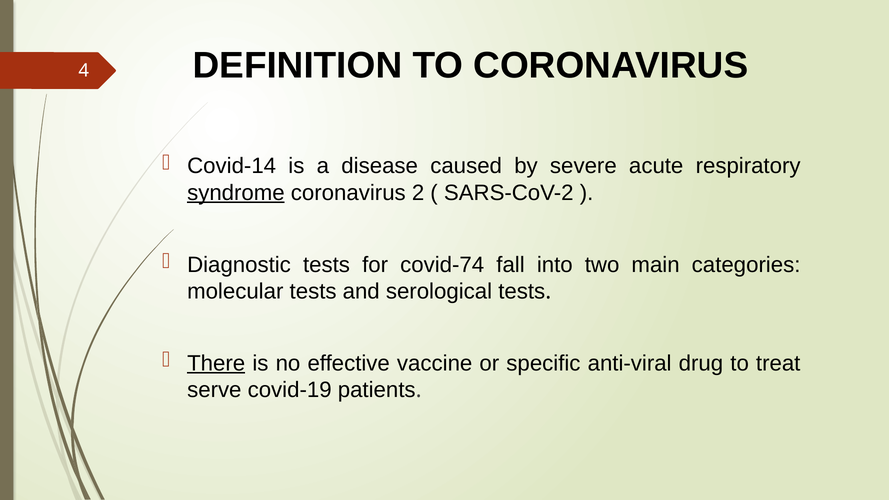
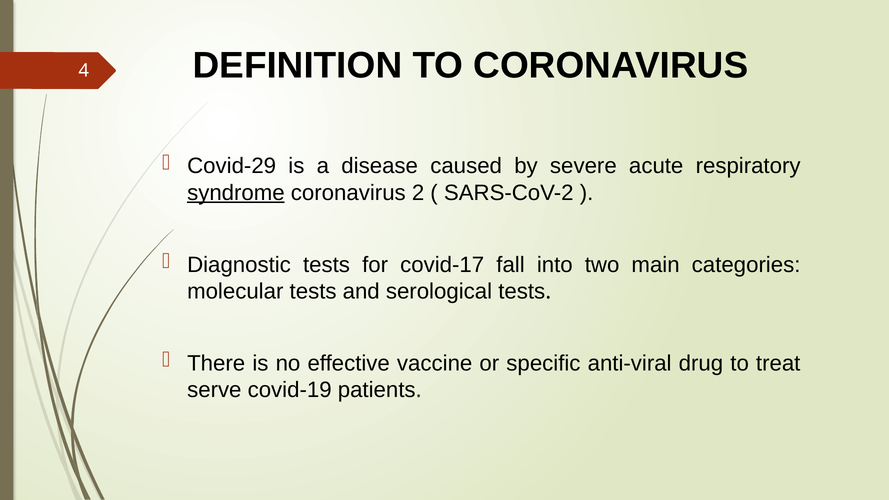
Covid-14: Covid-14 -> Covid-29 (232, 166)
covid-74: covid-74 -> covid-17 (442, 265)
There underline: present -> none (216, 363)
